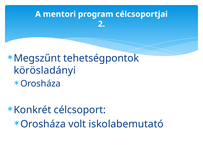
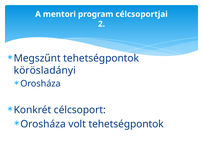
volt iskolabemutató: iskolabemutató -> tehetségpontok (126, 124)
